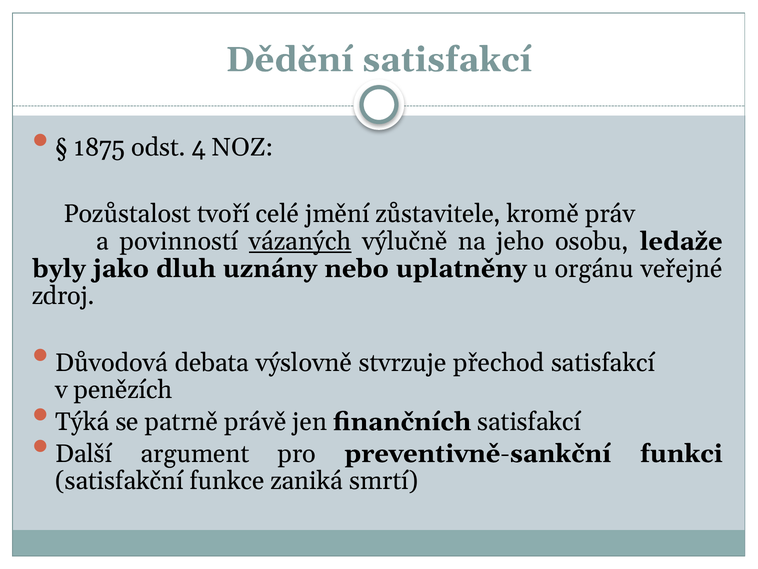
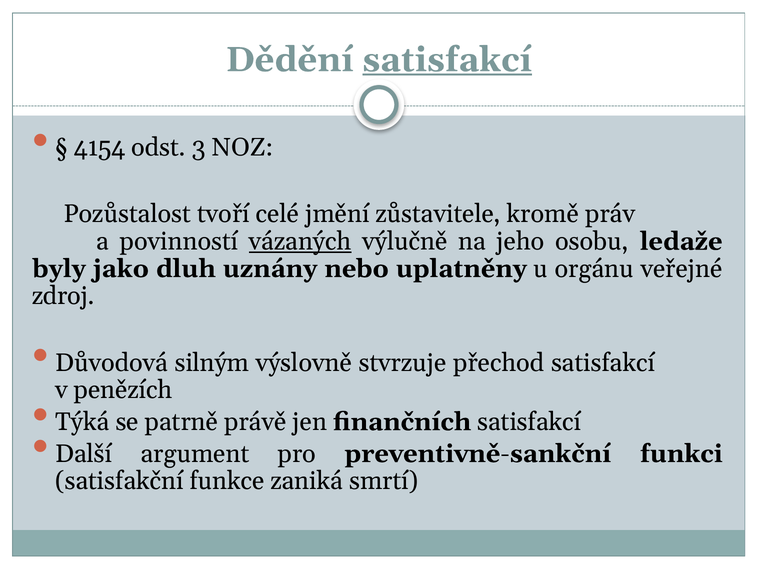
satisfakcí underline: none -> present (447, 60)
1875: 1875 -> 4154 (100, 147)
4: 4 -> 3 (199, 147)
debata: debata -> silným (212, 362)
